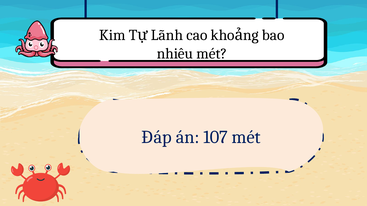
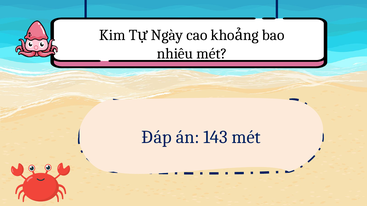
Lãnh: Lãnh -> Ngày (167, 35)
107: 107 -> 143 (215, 137)
